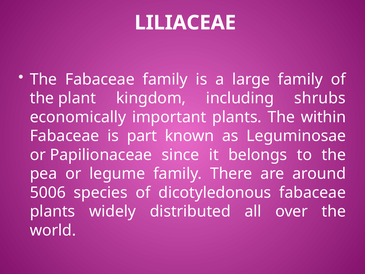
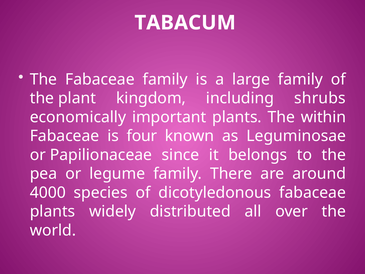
LILIACEAE: LILIACEAE -> TABACUM (185, 23)
part: part -> four (142, 136)
5006: 5006 -> 4000 (48, 192)
